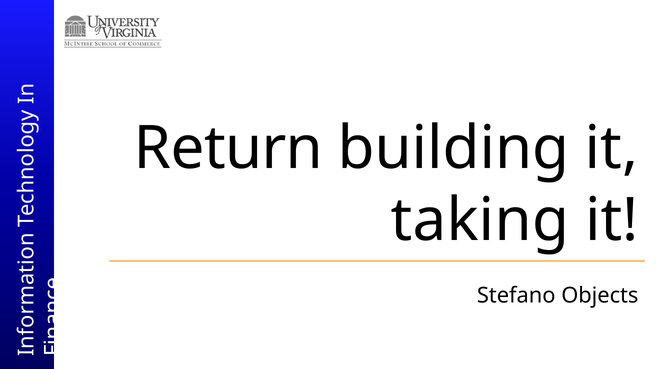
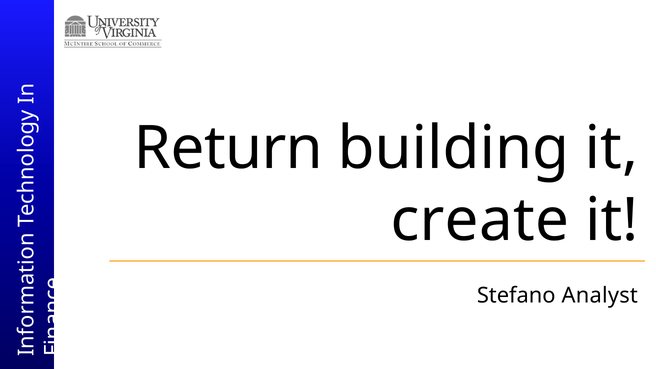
taking: taking -> create (480, 220)
Objects: Objects -> Analyst (600, 295)
